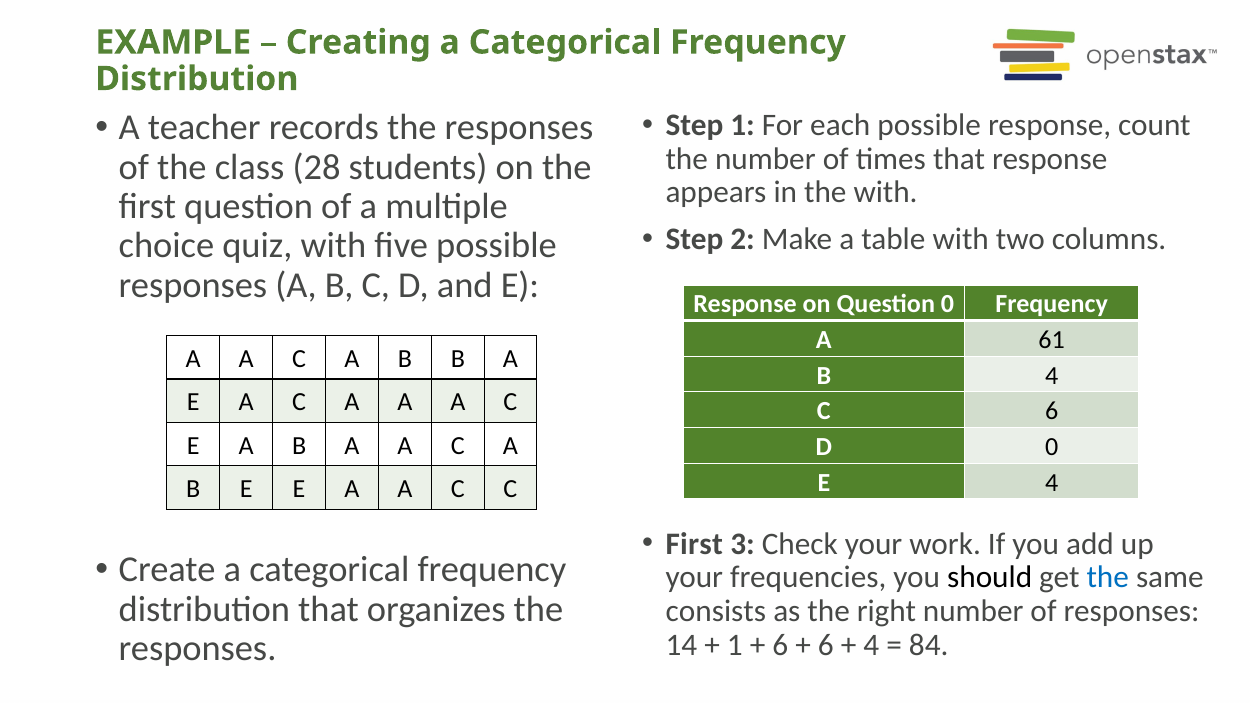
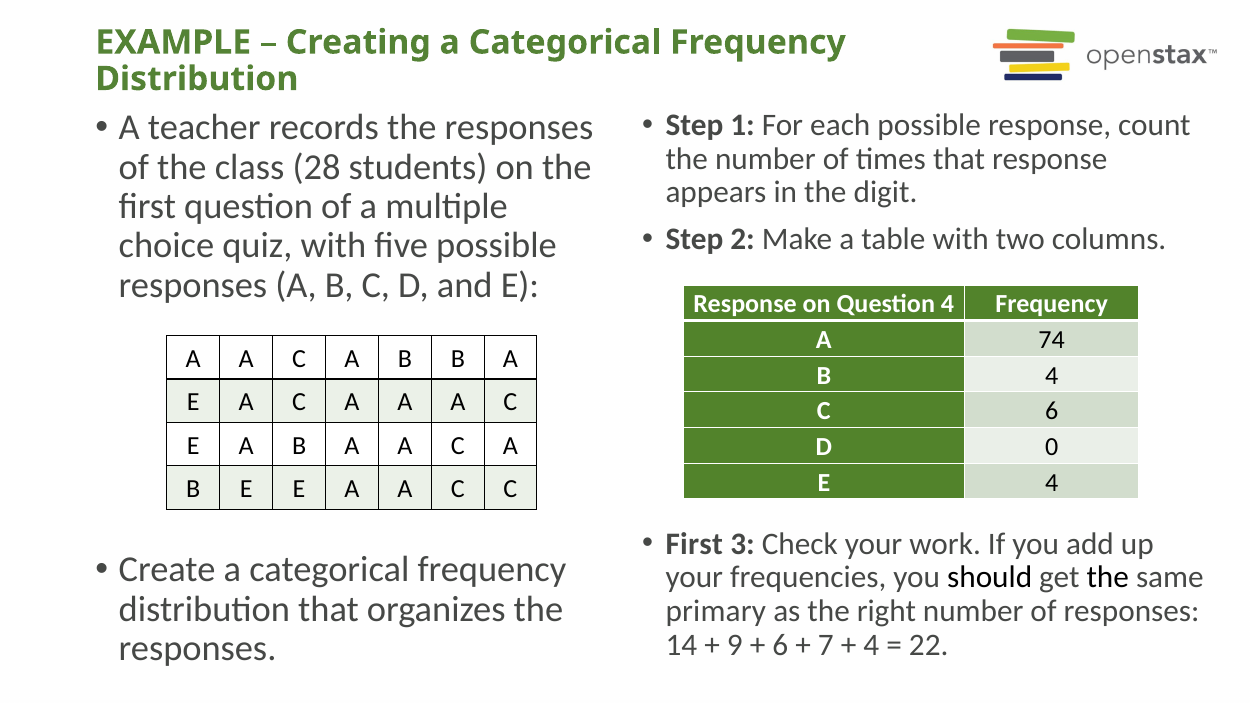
the with: with -> digit (886, 192)
Question 0: 0 -> 4 (947, 304)
61: 61 -> 74 (1052, 340)
the colour: blue -> black (1108, 578)
consists: consists -> primary (716, 611)
1: 1 -> 9 (735, 645)
6: 6 -> 7 (826, 645)
84: 84 -> 22 (929, 645)
